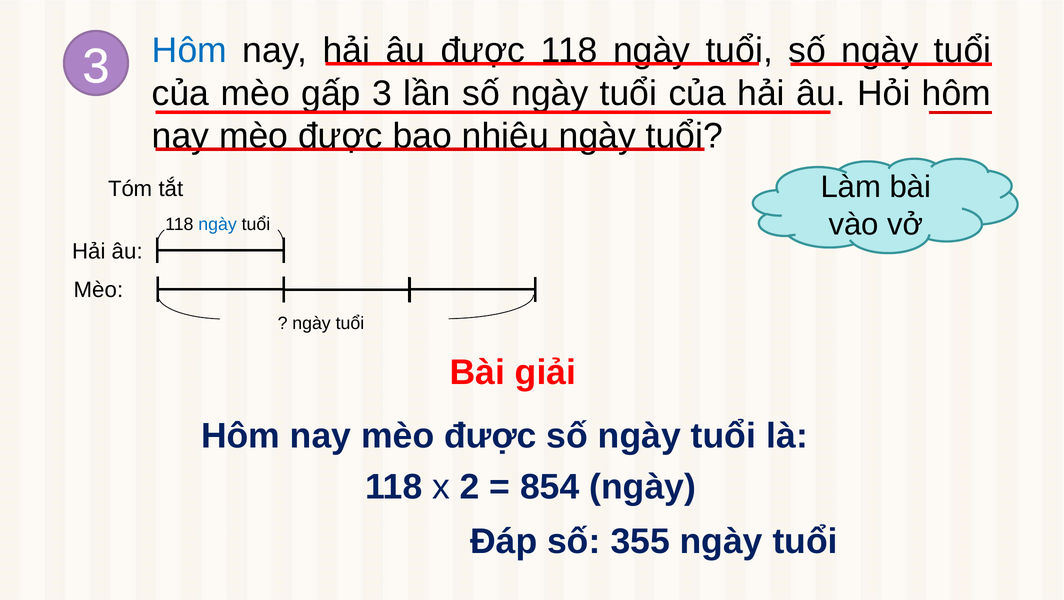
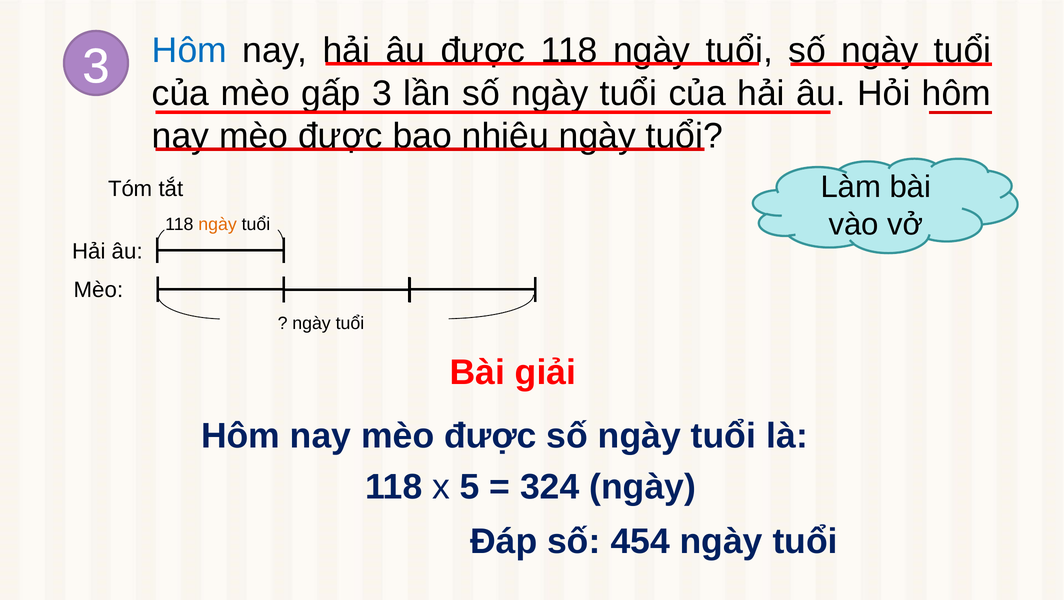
ngày colour: blue -> orange (218, 224)
2: 2 -> 5 (470, 487)
854: 854 -> 324 (550, 487)
355: 355 -> 454 (640, 541)
